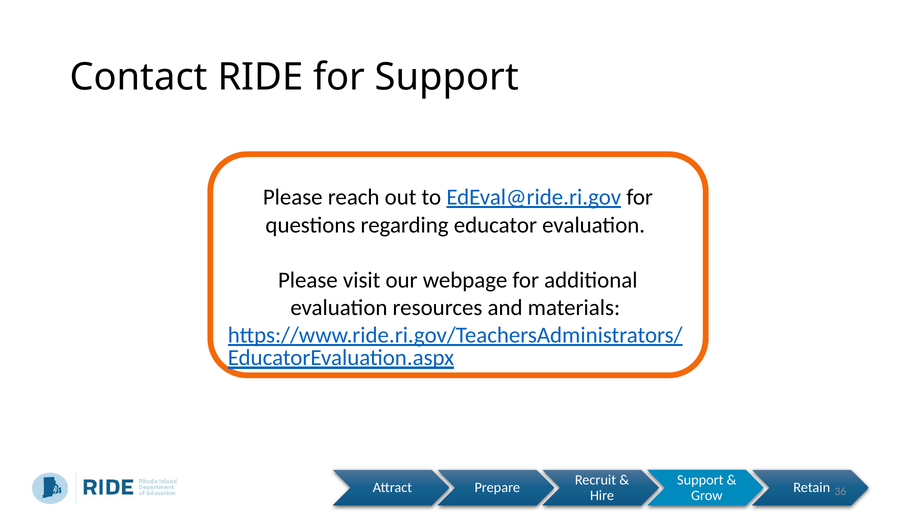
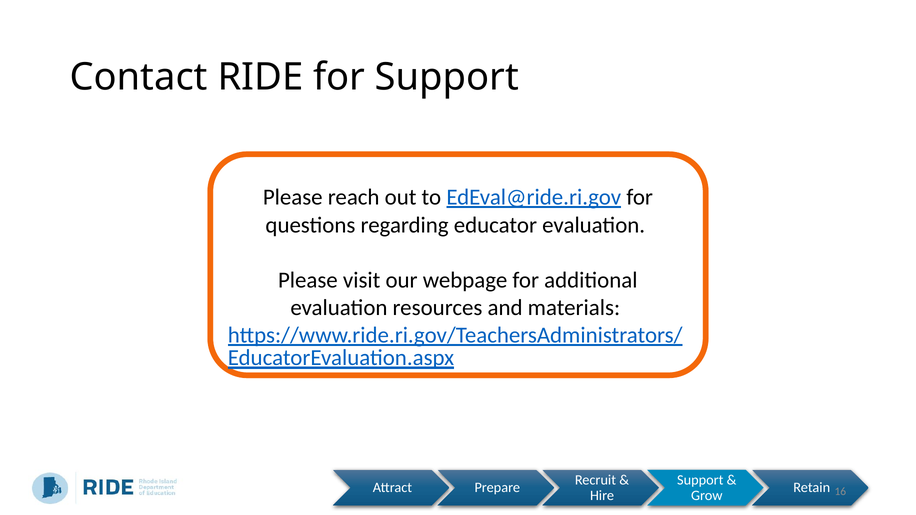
36: 36 -> 16 (840, 492)
